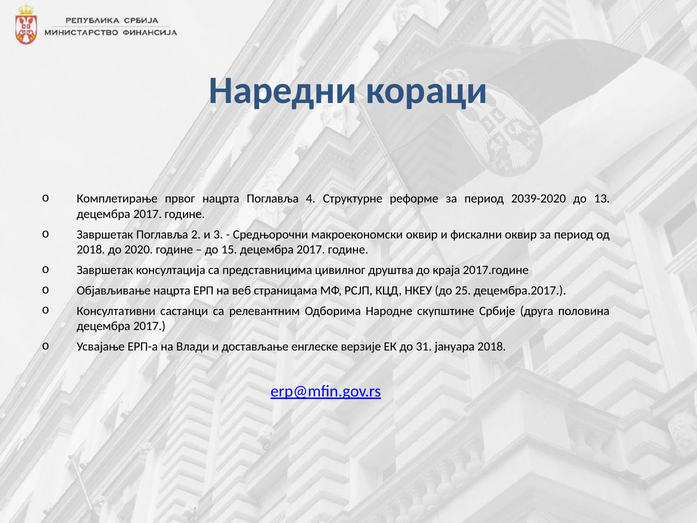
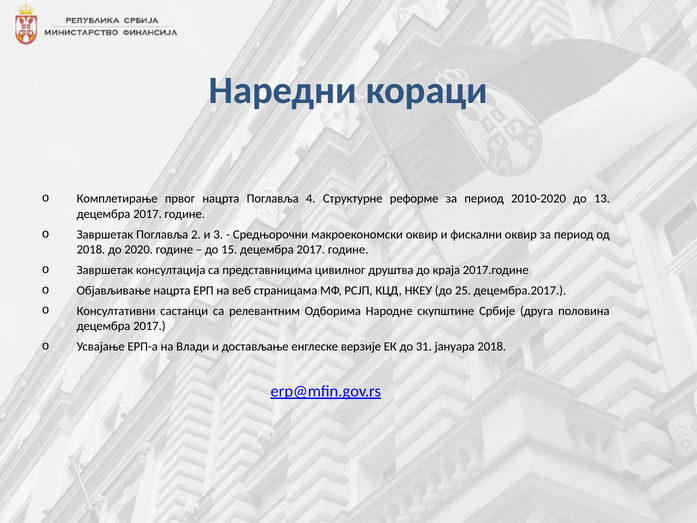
2039-2020: 2039-2020 -> 2010-2020 (539, 199)
